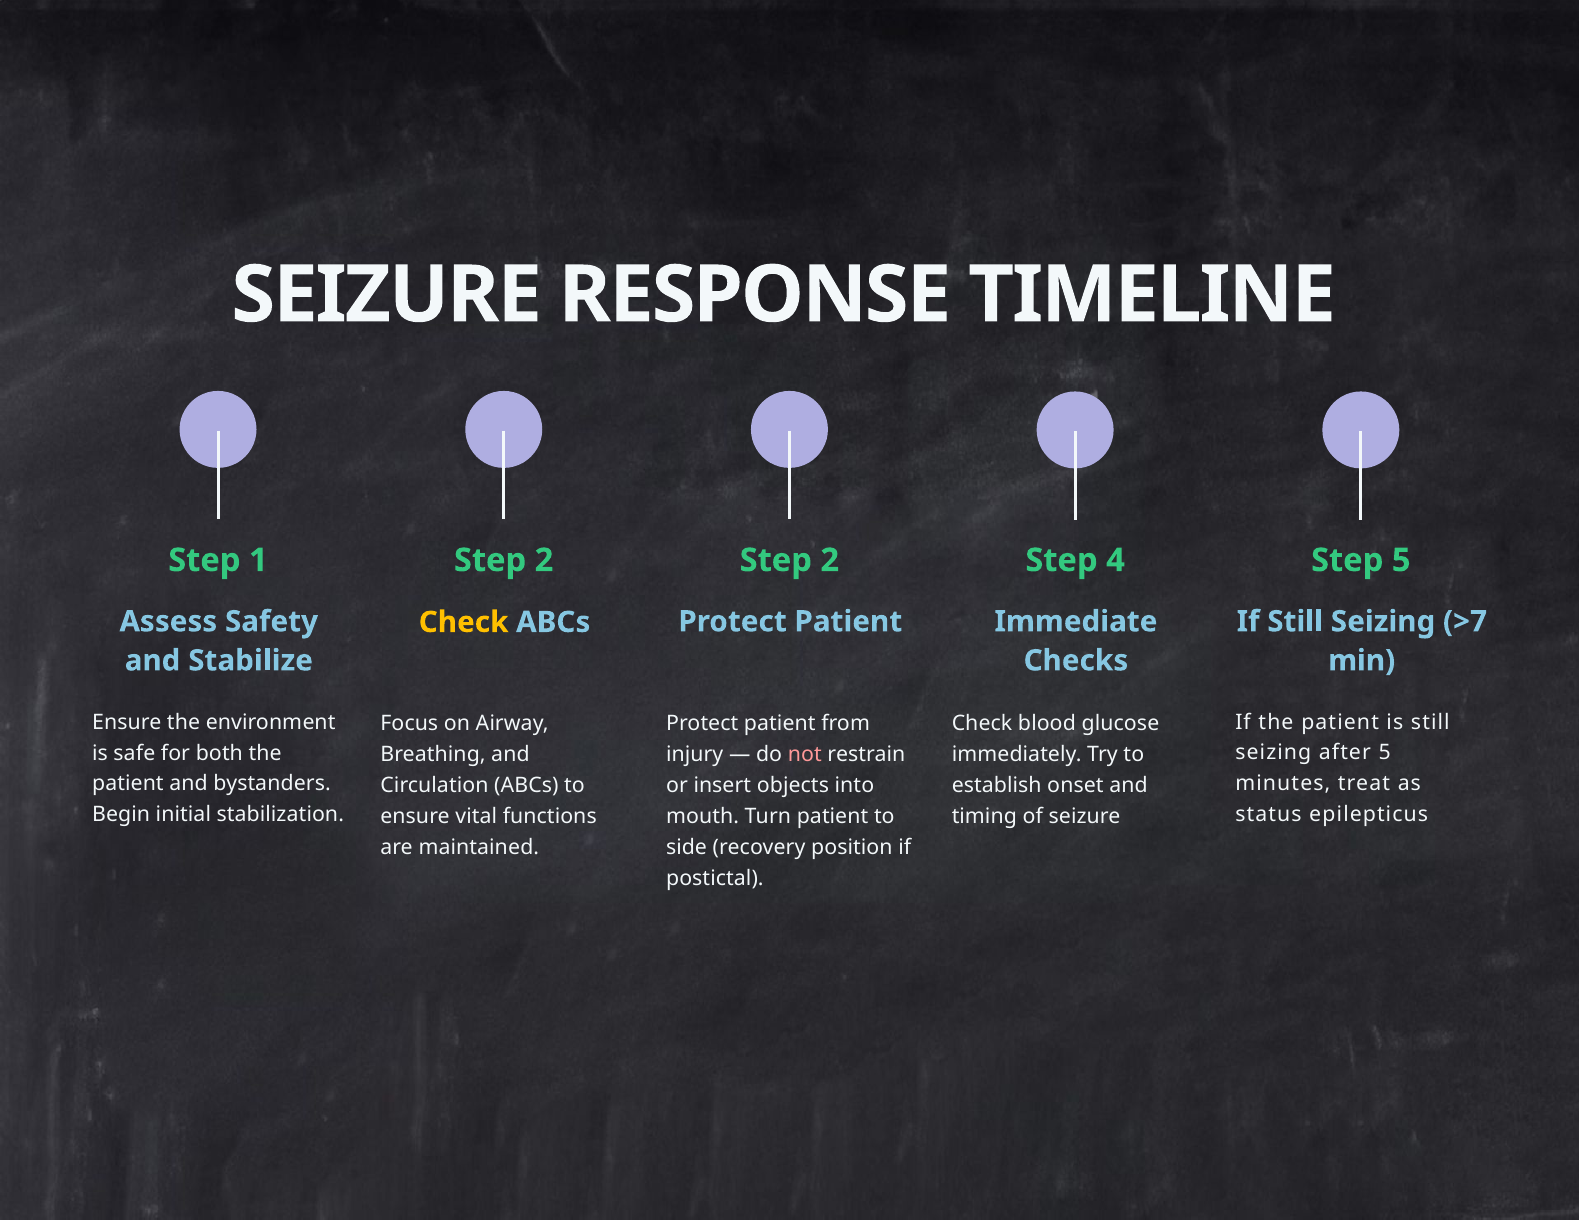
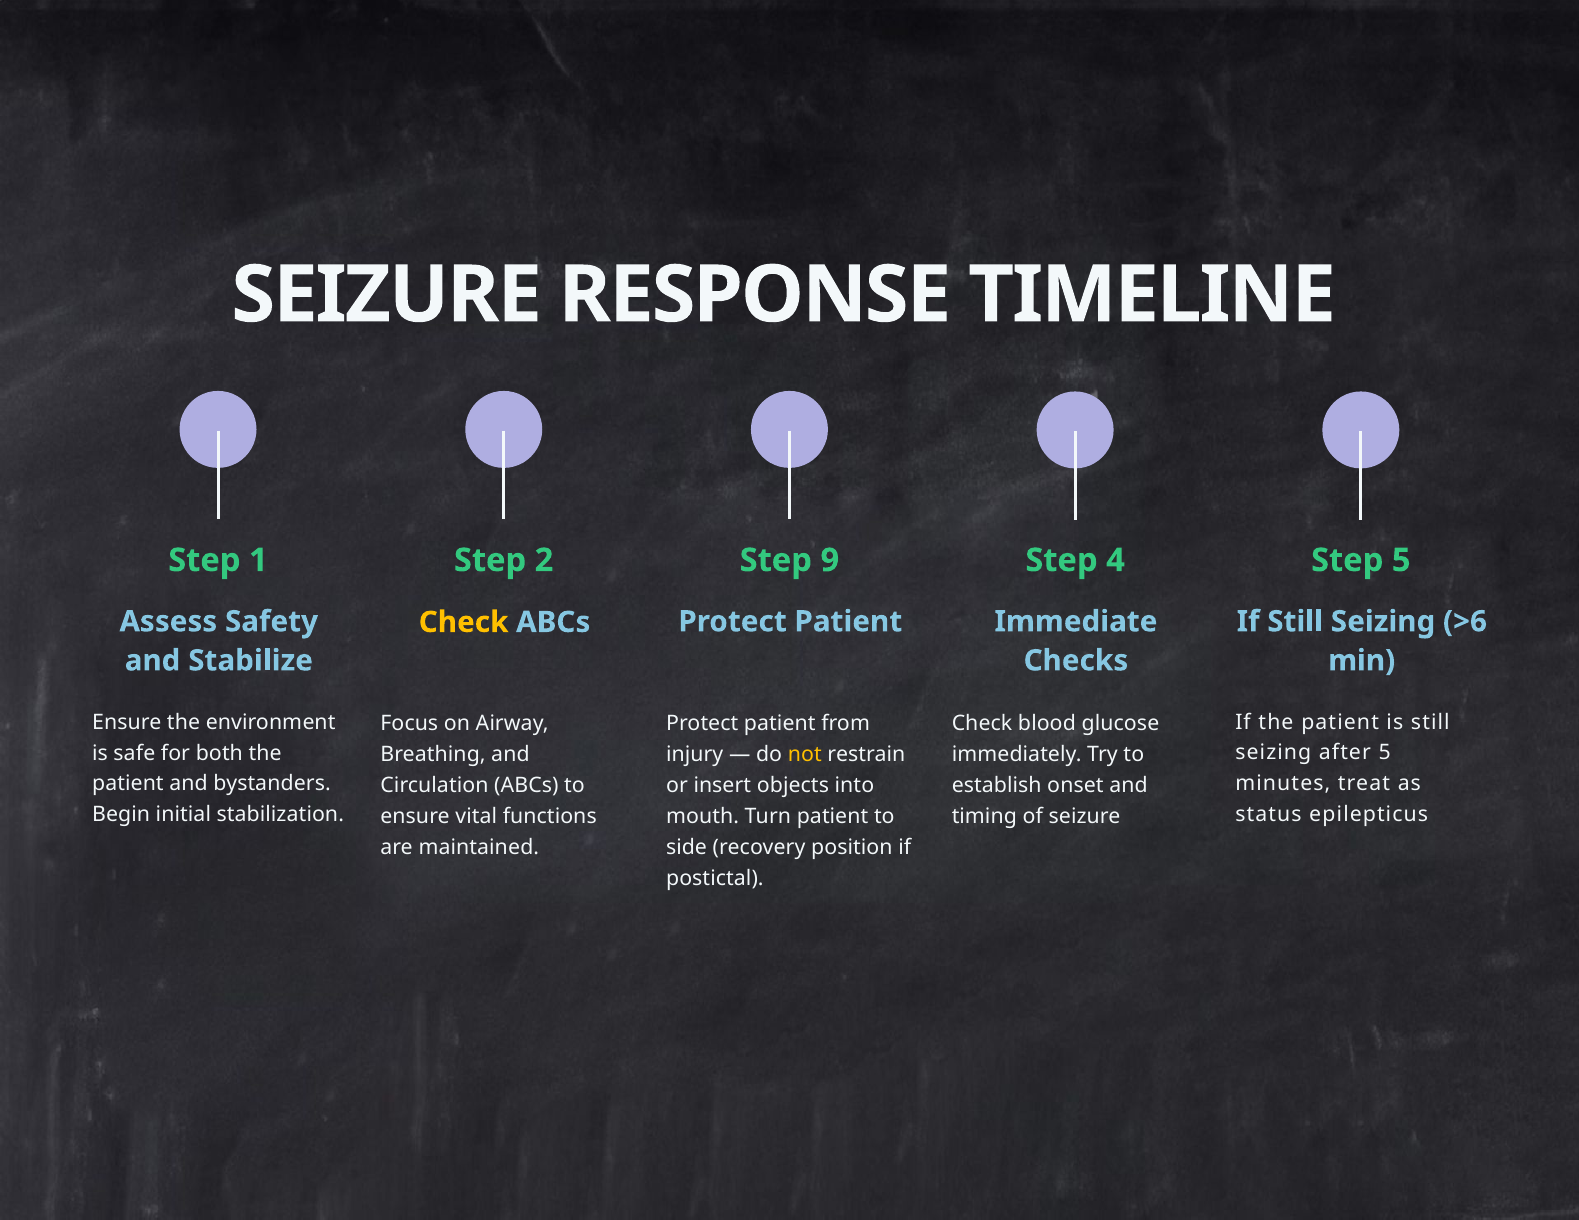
2 Step 2: 2 -> 9 (830, 560)
>7: >7 -> >6 (1465, 622)
not colour: pink -> yellow (805, 754)
